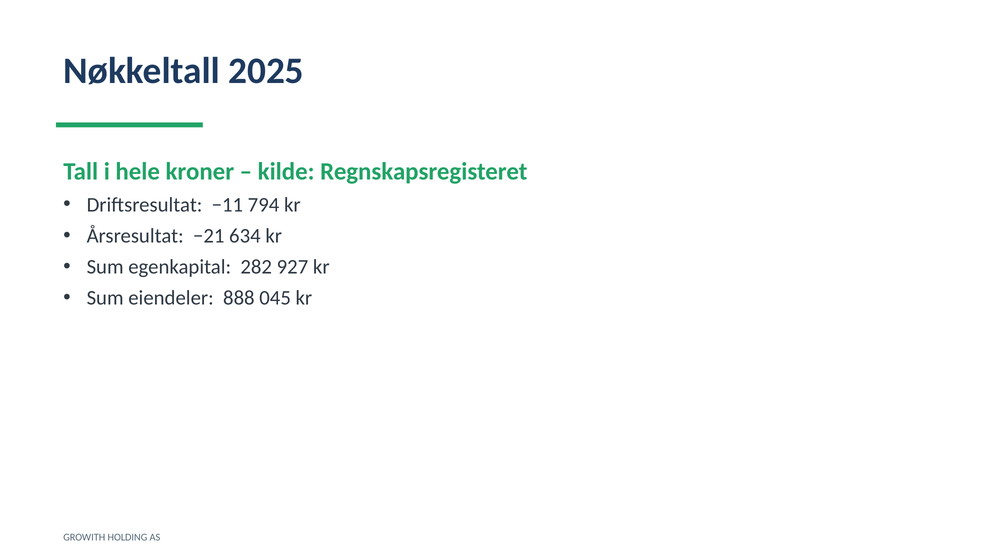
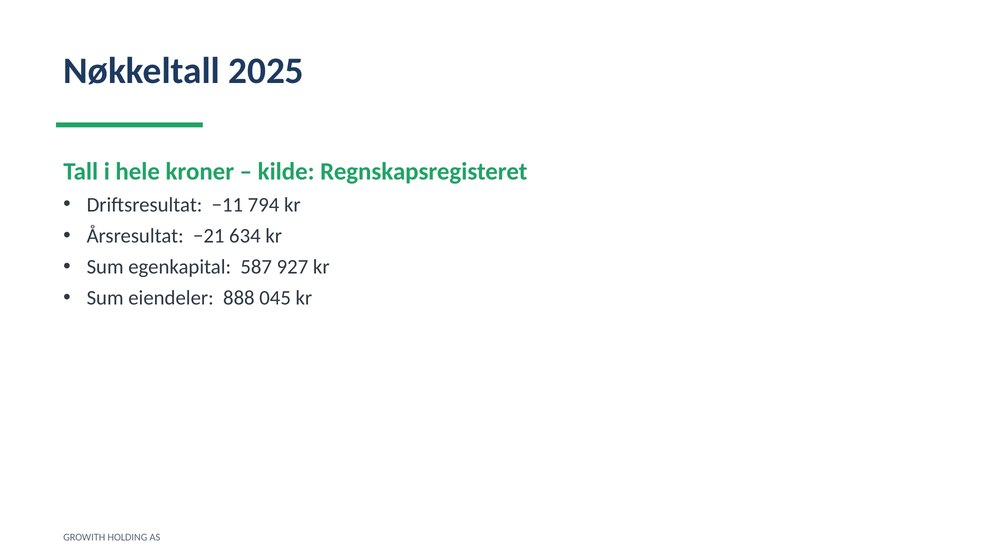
282: 282 -> 587 (256, 267)
